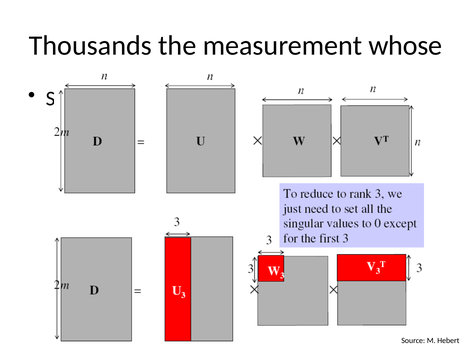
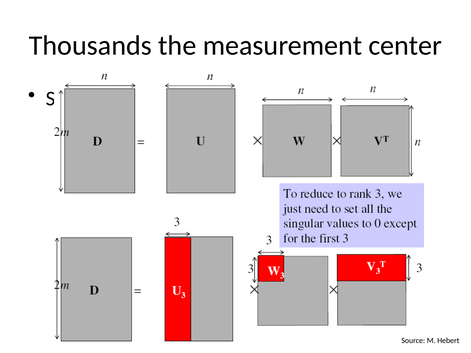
whose: whose -> center (405, 46)
